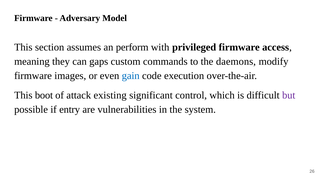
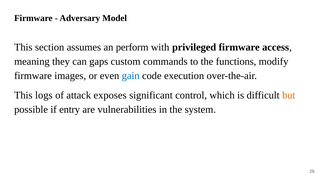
daemons: daemons -> functions (236, 62)
boot: boot -> logs (44, 95)
existing: existing -> exposes (110, 95)
but colour: purple -> orange (289, 95)
